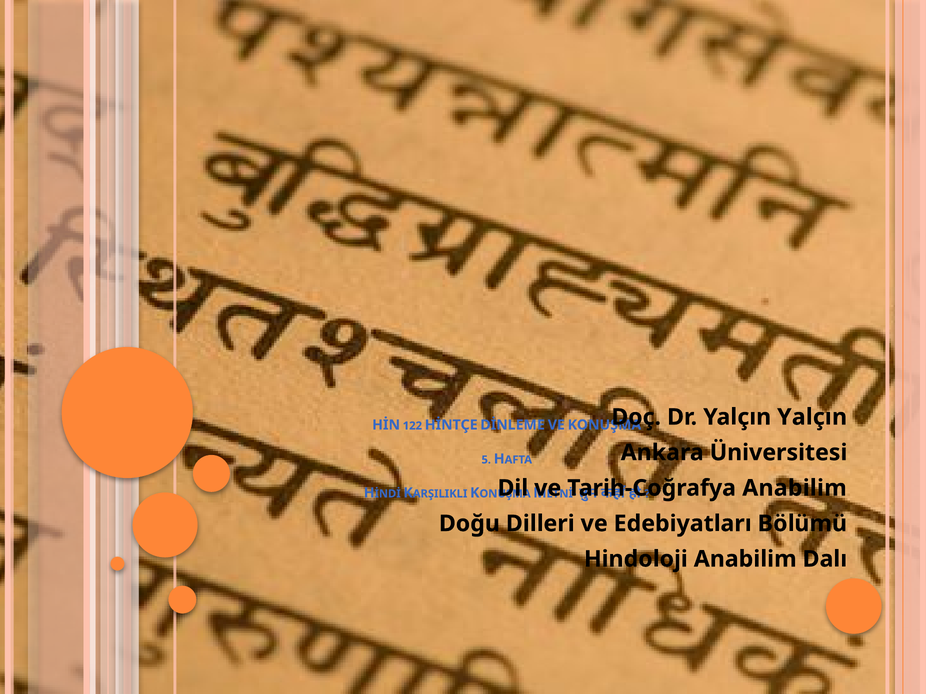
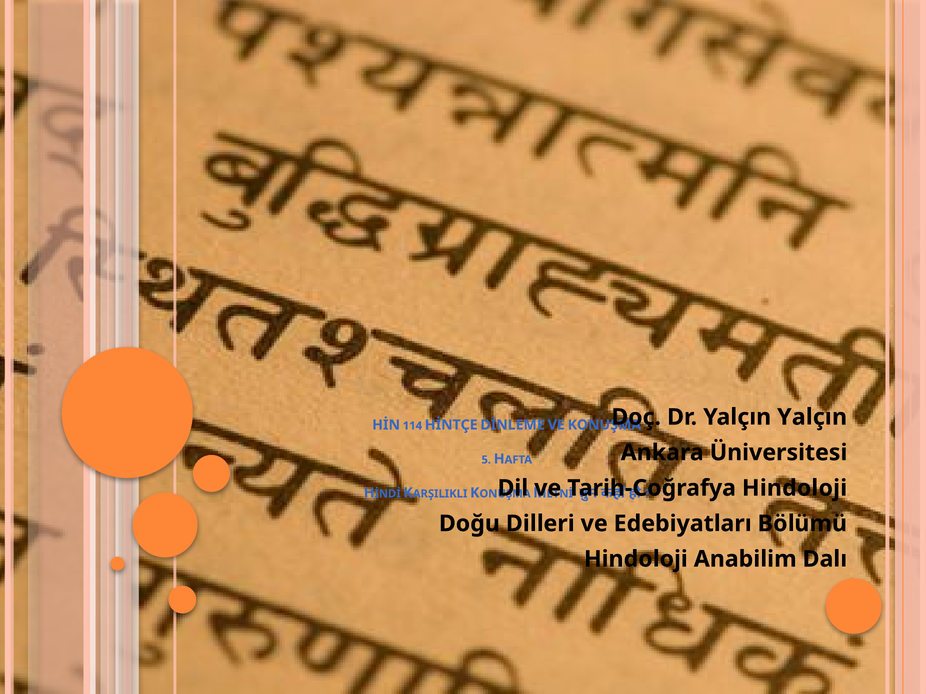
122: 122 -> 114 (412, 426)
Anabilim: Anabilim -> Hindoloji (795, 488)
